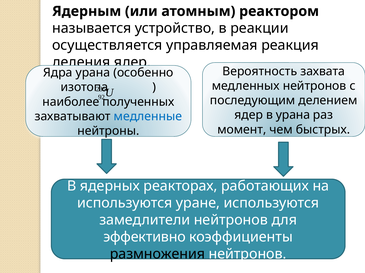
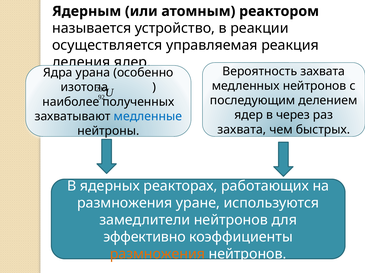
в урана: урана -> через (293, 115)
момент: момент -> захвата (242, 130)
используются: используются -> размножения (125, 203)
размножения colour: black -> orange (157, 255)
